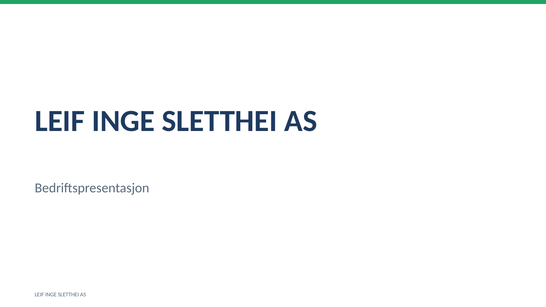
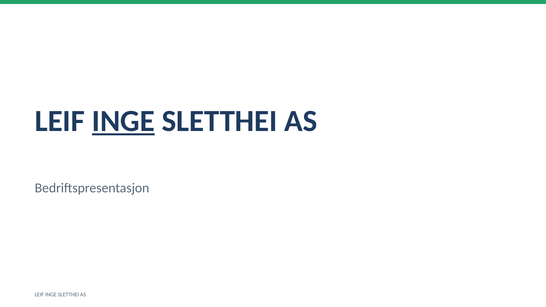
INGE underline: none -> present (123, 121)
